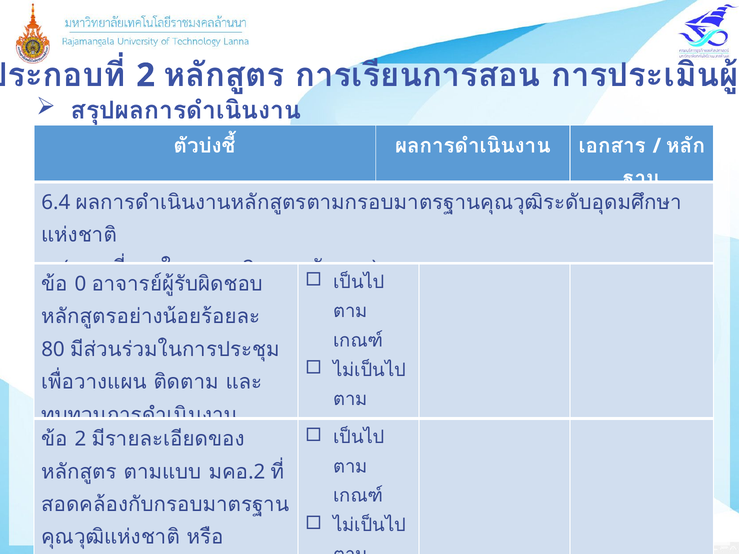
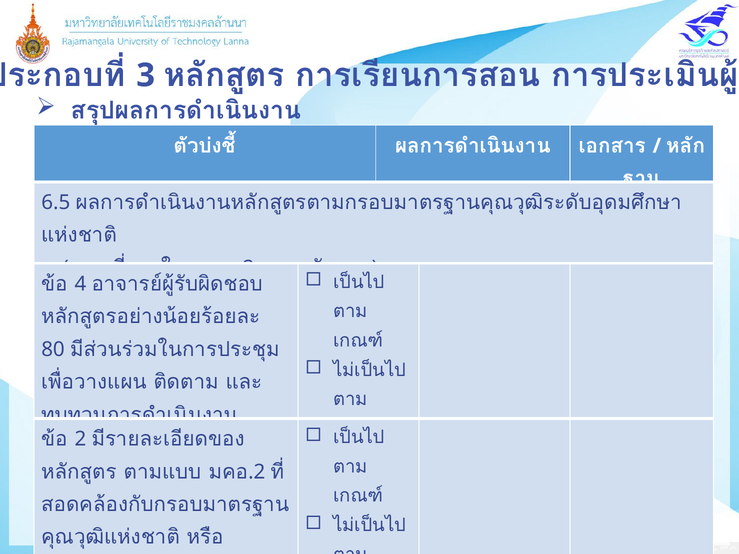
2: 2 -> 3 (146, 75)
6.4: 6.4 -> 6.5 (56, 203)
0: 0 -> 4 (80, 284)
